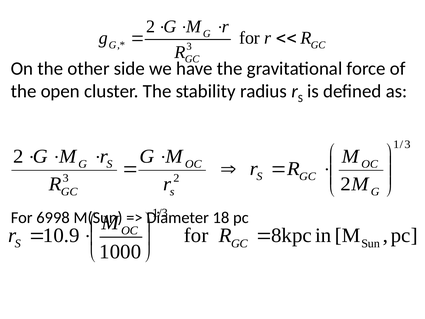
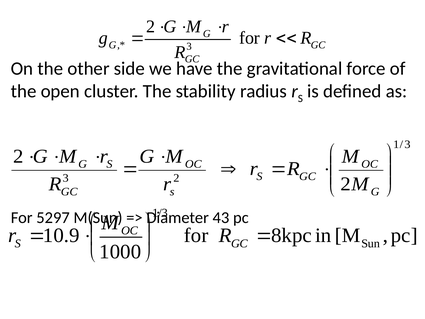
6998: 6998 -> 5297 (53, 217)
18: 18 -> 43 (221, 217)
